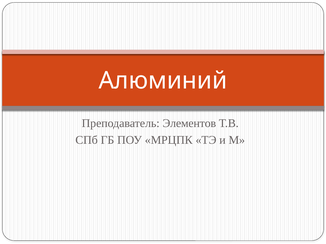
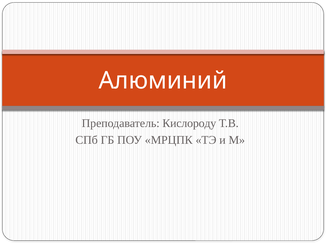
Элементов: Элементов -> Кислороду (189, 124)
